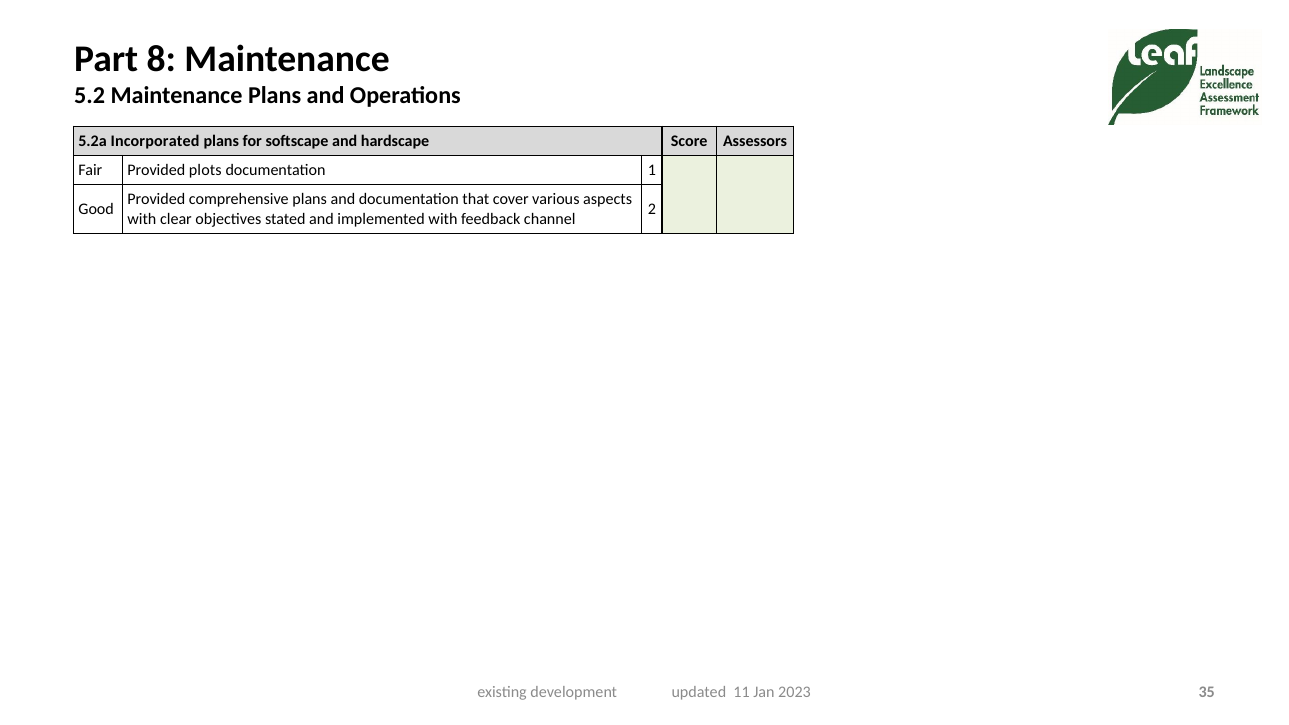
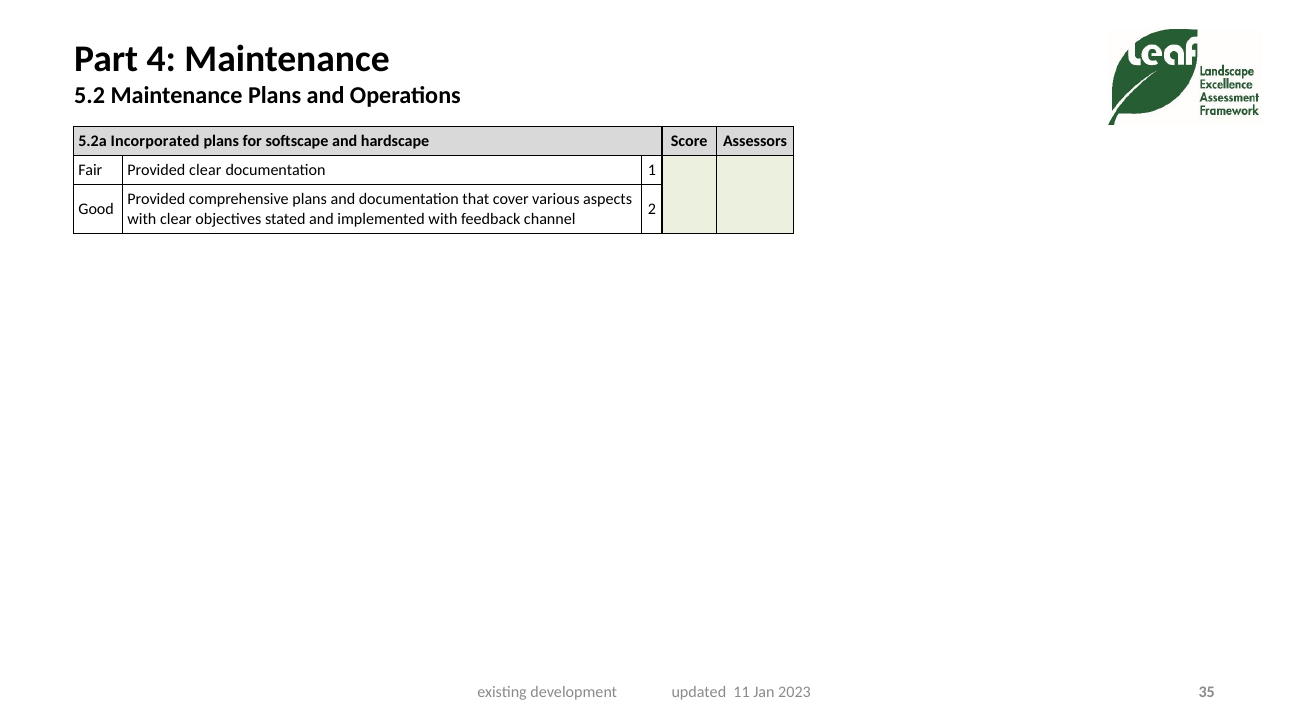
8: 8 -> 4 (161, 59)
Provided plots: plots -> clear (205, 170)
